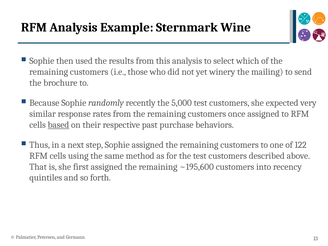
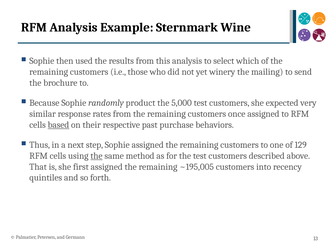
recently: recently -> product (141, 103)
122: 122 -> 129 (301, 145)
the underline: none -> present (96, 156)
~195,600: ~195,600 -> ~195,005 (197, 167)
